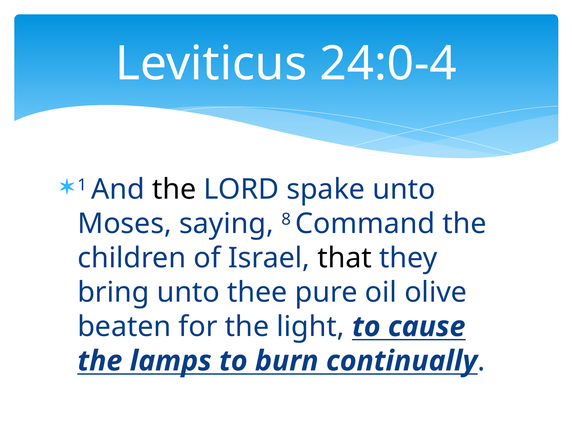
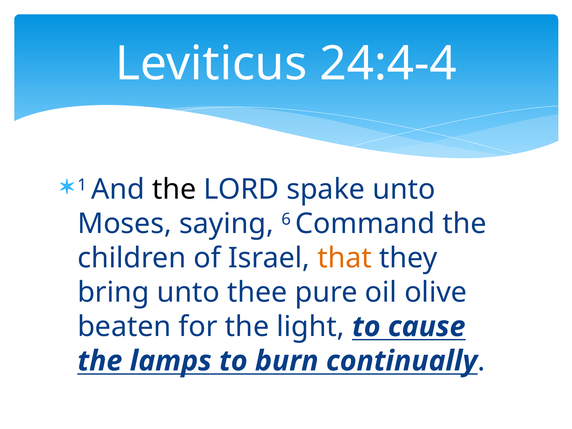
24:0-4: 24:0-4 -> 24:4-4 (388, 64)
8: 8 -> 6 (286, 219)
that colour: black -> orange (345, 258)
